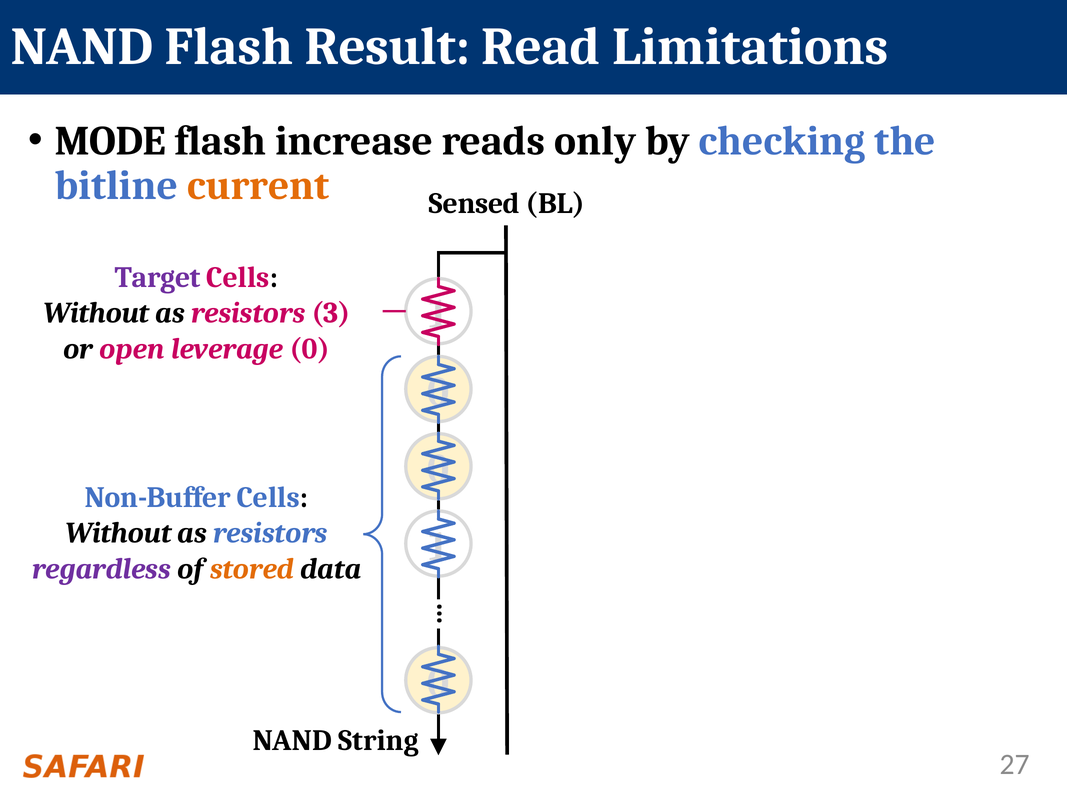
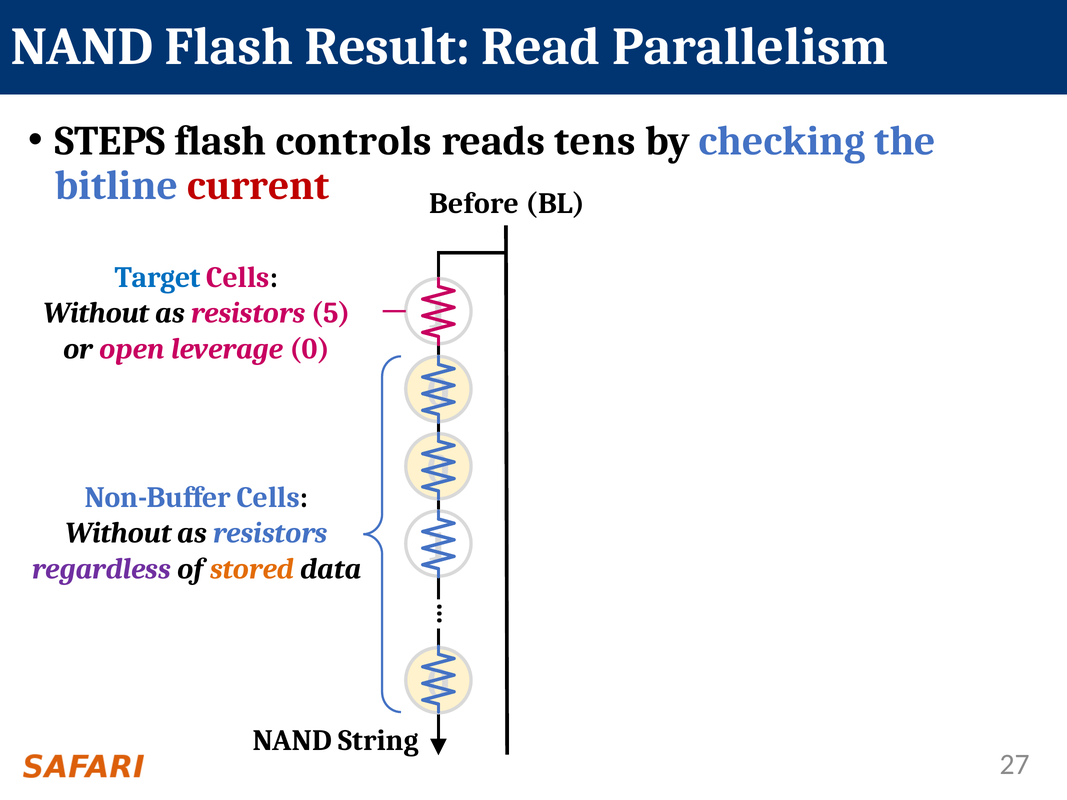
Limitations: Limitations -> Parallelism (750, 47)
MODE: MODE -> STEPS (110, 141)
increase: increase -> controls (354, 141)
only: only -> tens (595, 141)
current colour: orange -> red (258, 186)
Sensed: Sensed -> Before (474, 204)
Target colour: purple -> blue (158, 278)
3: 3 -> 5 (331, 313)
